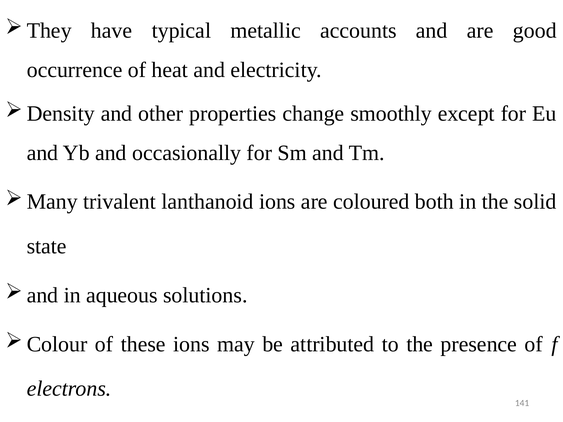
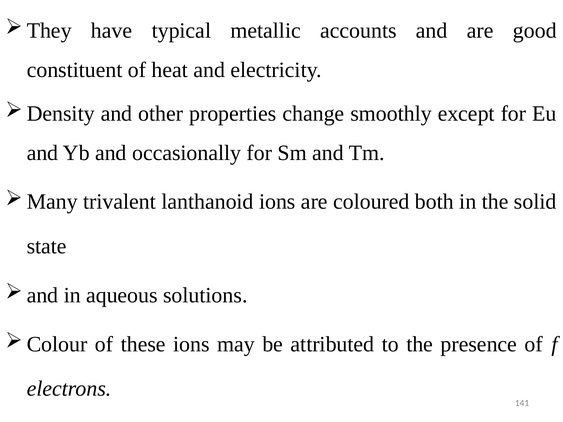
occurrence: occurrence -> constituent (75, 70)
